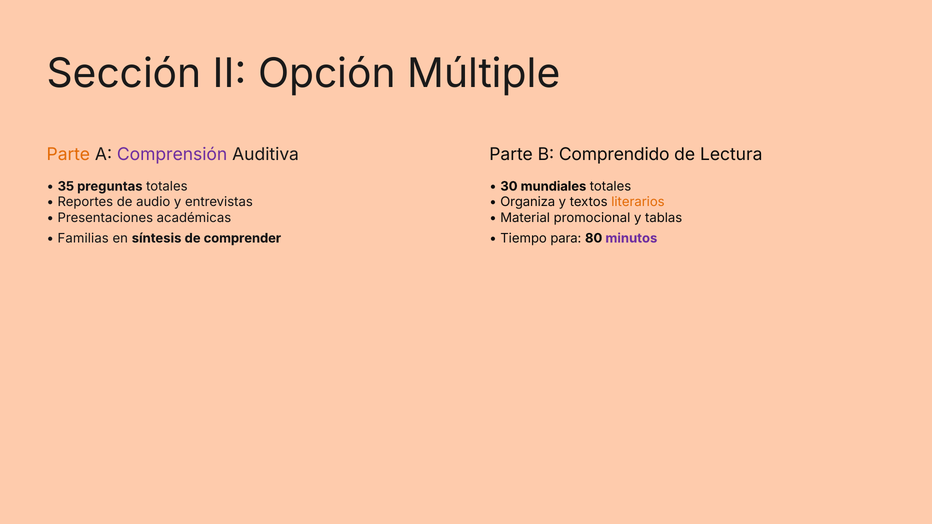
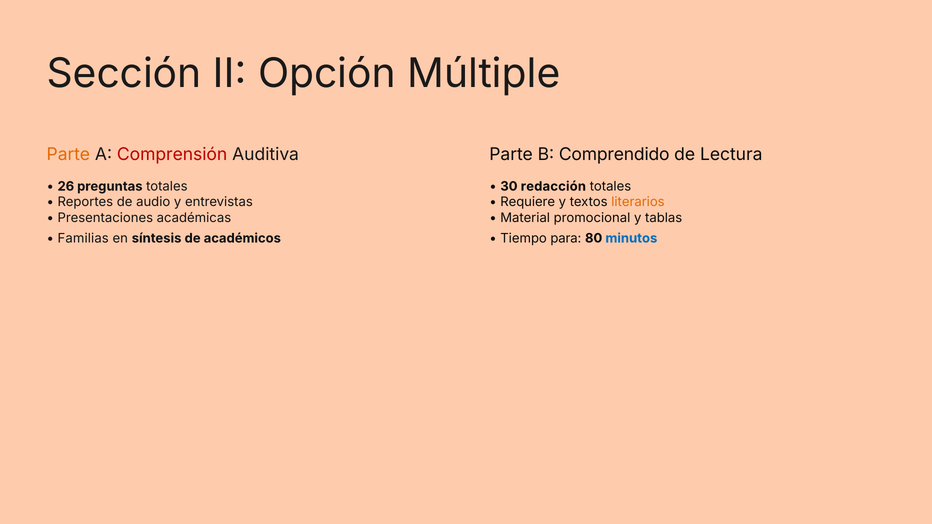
Comprensión colour: purple -> red (172, 154)
35: 35 -> 26 (66, 186)
mundiales: mundiales -> redacción (553, 186)
Organiza: Organiza -> Requiere (528, 202)
comprender: comprender -> académicos (242, 238)
minutos colour: purple -> blue (631, 238)
